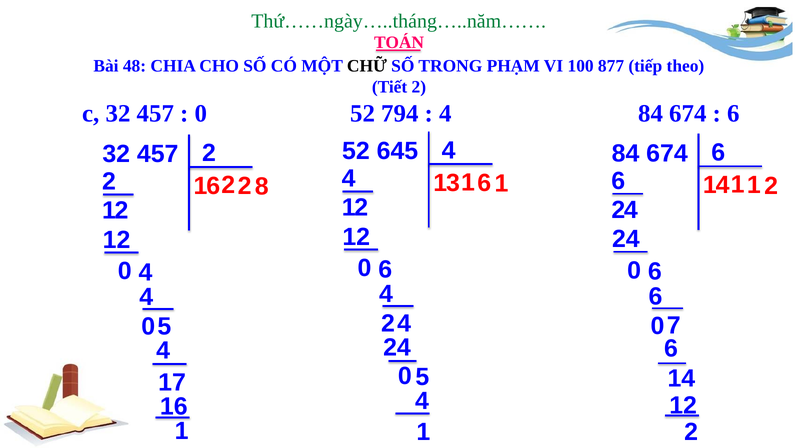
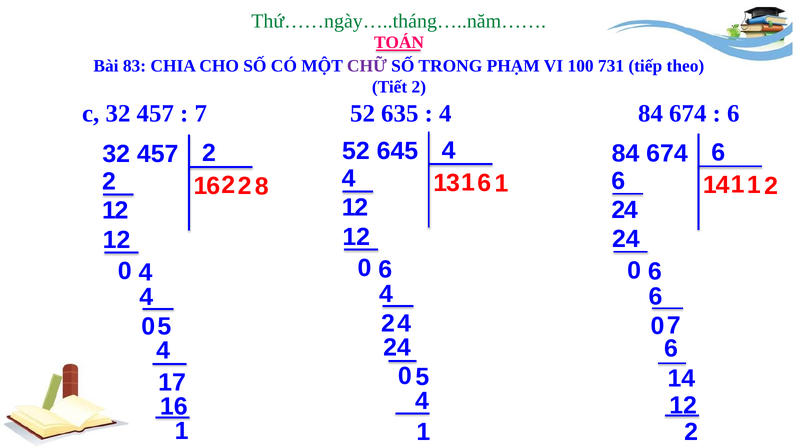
48: 48 -> 83 (135, 66)
CHỮ colour: black -> purple (367, 66)
877: 877 -> 731 (611, 66)
0: 0 -> 7 (201, 114)
794: 794 -> 635 (400, 114)
